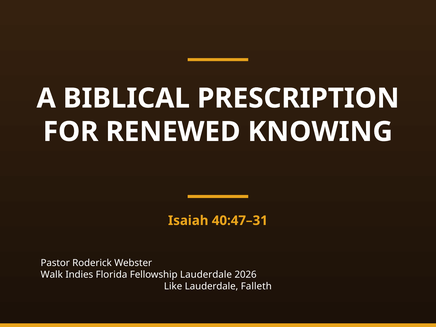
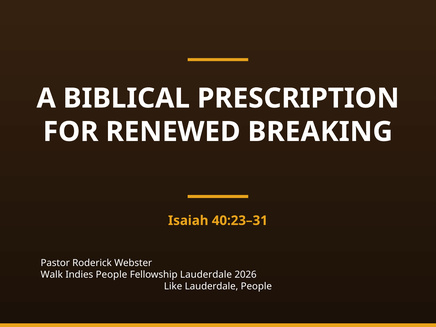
KNOWING: KNOWING -> BREAKING (320, 132)
40:47–31: 40:47–31 -> 40:23–31 (240, 221)
Indies Florida: Florida -> People (111, 275)
Lauderdale Falleth: Falleth -> People (256, 286)
